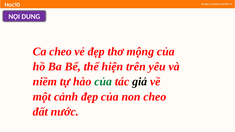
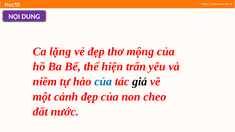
Ca cheo: cheo -> lặng (60, 52)
trên: trên -> trấn (136, 67)
của colour: green -> blue (103, 82)
